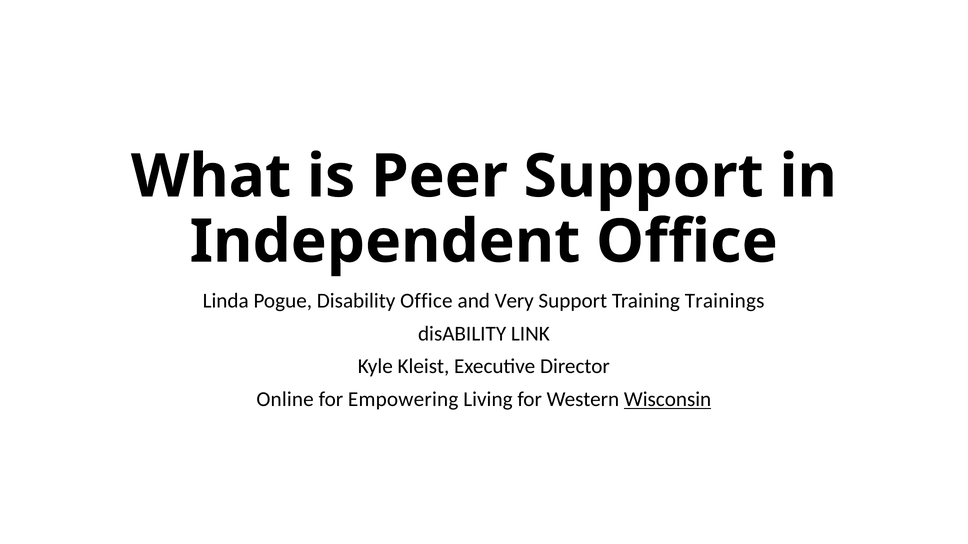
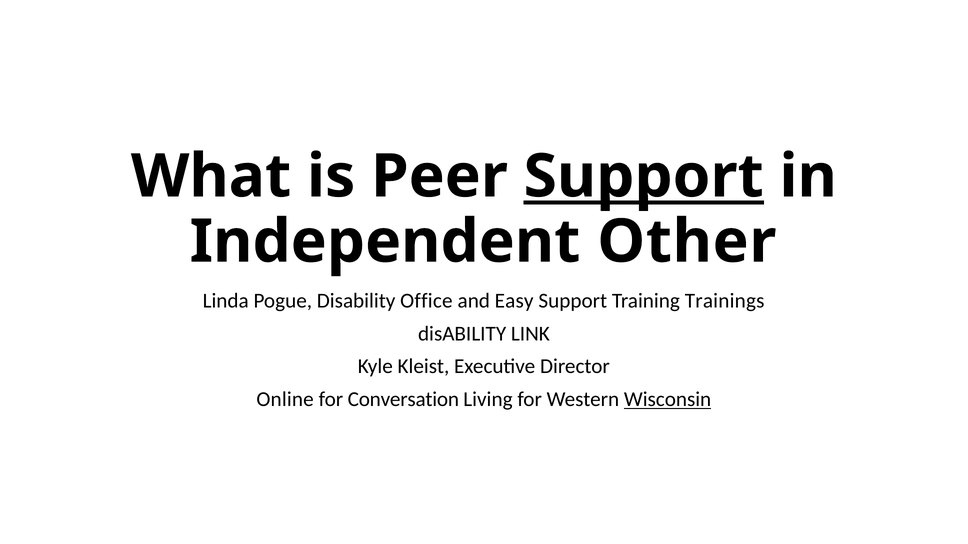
Support underline: none -> present (644, 177)
Independent Office: Office -> Other (687, 242)
Very: Very -> Easy (514, 301)
Empowering: Empowering -> Conversation (403, 400)
